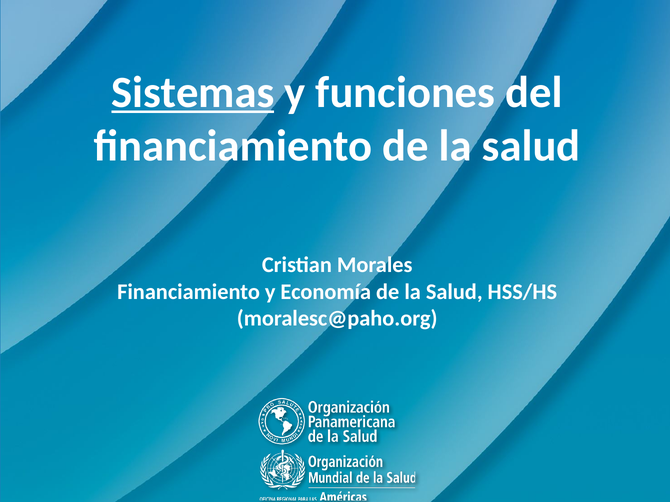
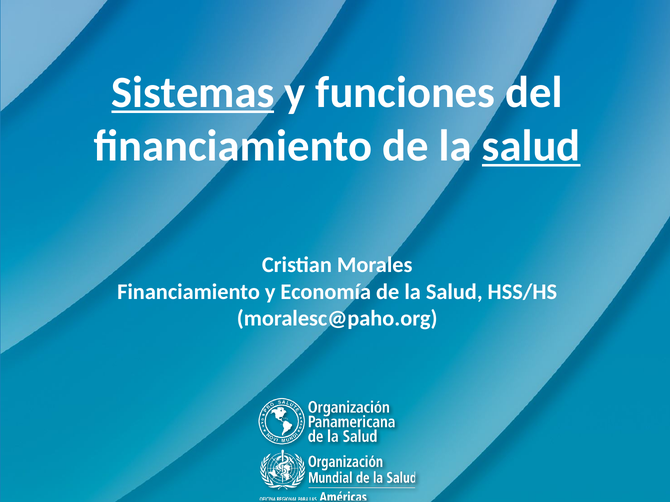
salud underline: none -> present (531, 146)
